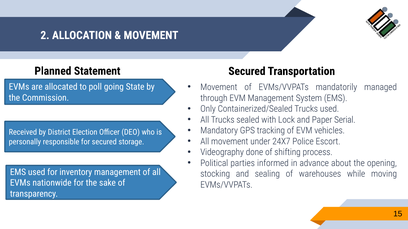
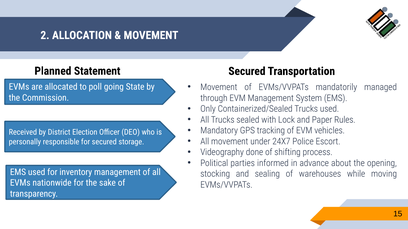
Serial: Serial -> Rules (345, 120)
